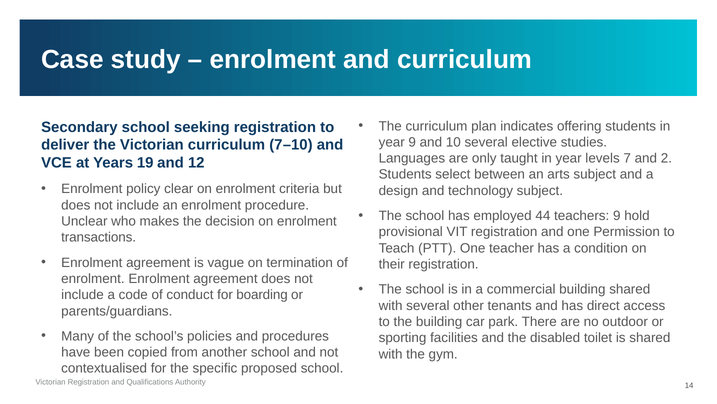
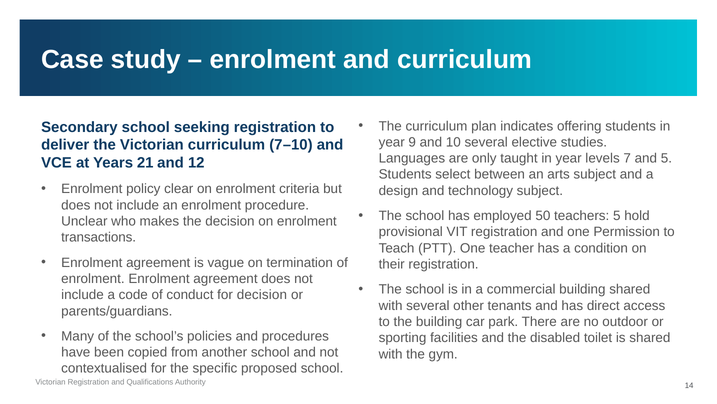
and 2: 2 -> 5 (666, 158)
19: 19 -> 21 (145, 163)
44: 44 -> 50 (543, 215)
teachers 9: 9 -> 5 (617, 215)
for boarding: boarding -> decision (262, 294)
